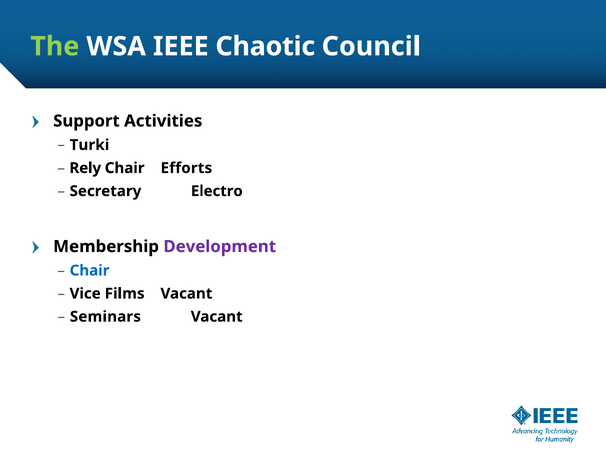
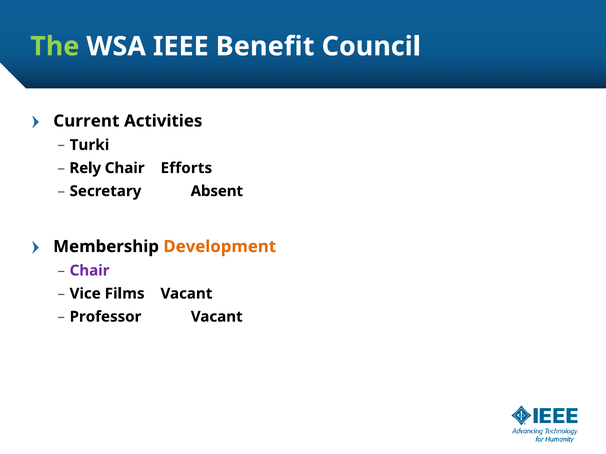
Chaotic: Chaotic -> Benefit (265, 46)
Support: Support -> Current (86, 121)
Electro: Electro -> Absent (217, 191)
Development colour: purple -> orange (220, 247)
Chair colour: blue -> purple (90, 271)
Seminars: Seminars -> Professor (105, 317)
